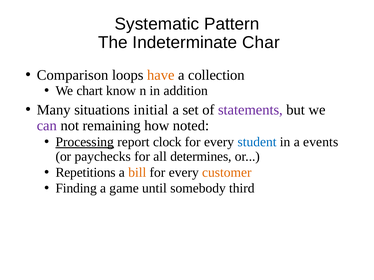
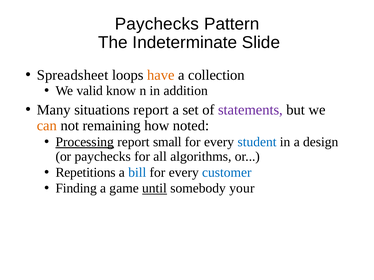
Systematic: Systematic -> Paychecks (157, 24)
Char: Char -> Slide (261, 42)
Comparison: Comparison -> Spreadsheet (73, 75)
chart: chart -> valid (90, 91)
situations initial: initial -> report (151, 110)
can colour: purple -> orange (47, 126)
clock: clock -> small (167, 142)
events: events -> design (321, 142)
determines: determines -> algorithms (201, 157)
bill colour: orange -> blue (137, 173)
customer colour: orange -> blue (227, 173)
until underline: none -> present (155, 189)
third: third -> your (242, 189)
